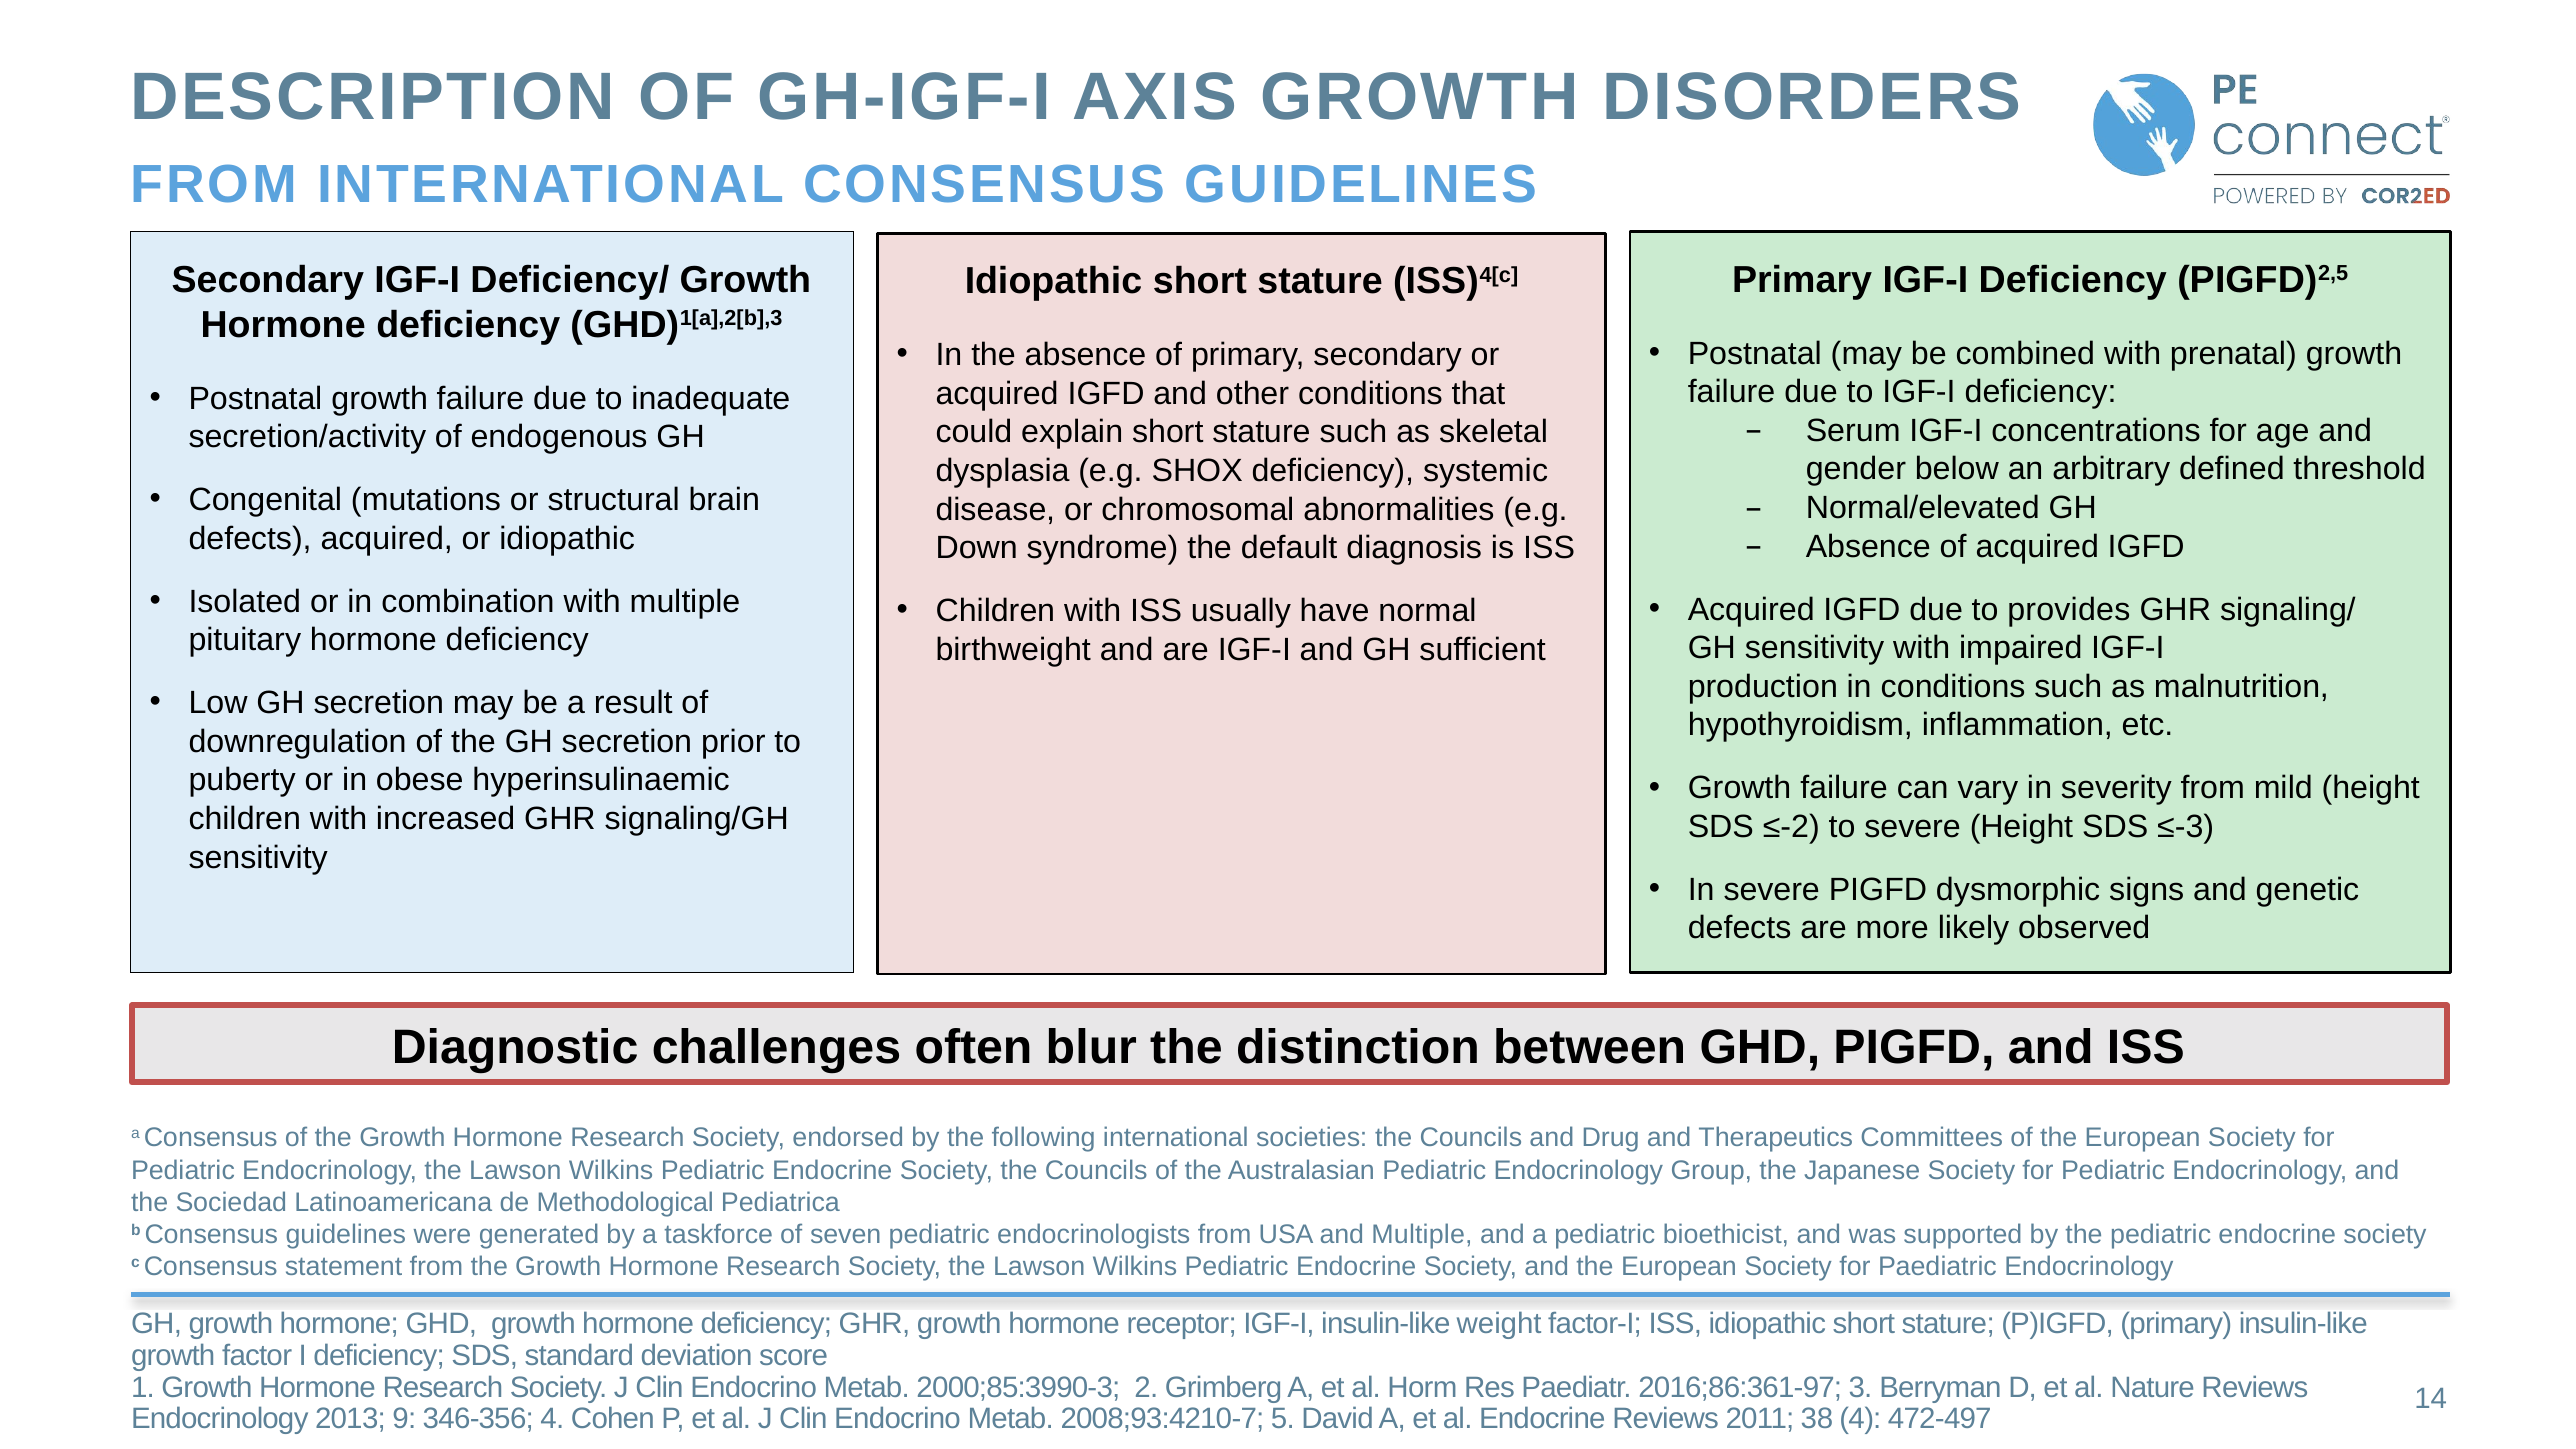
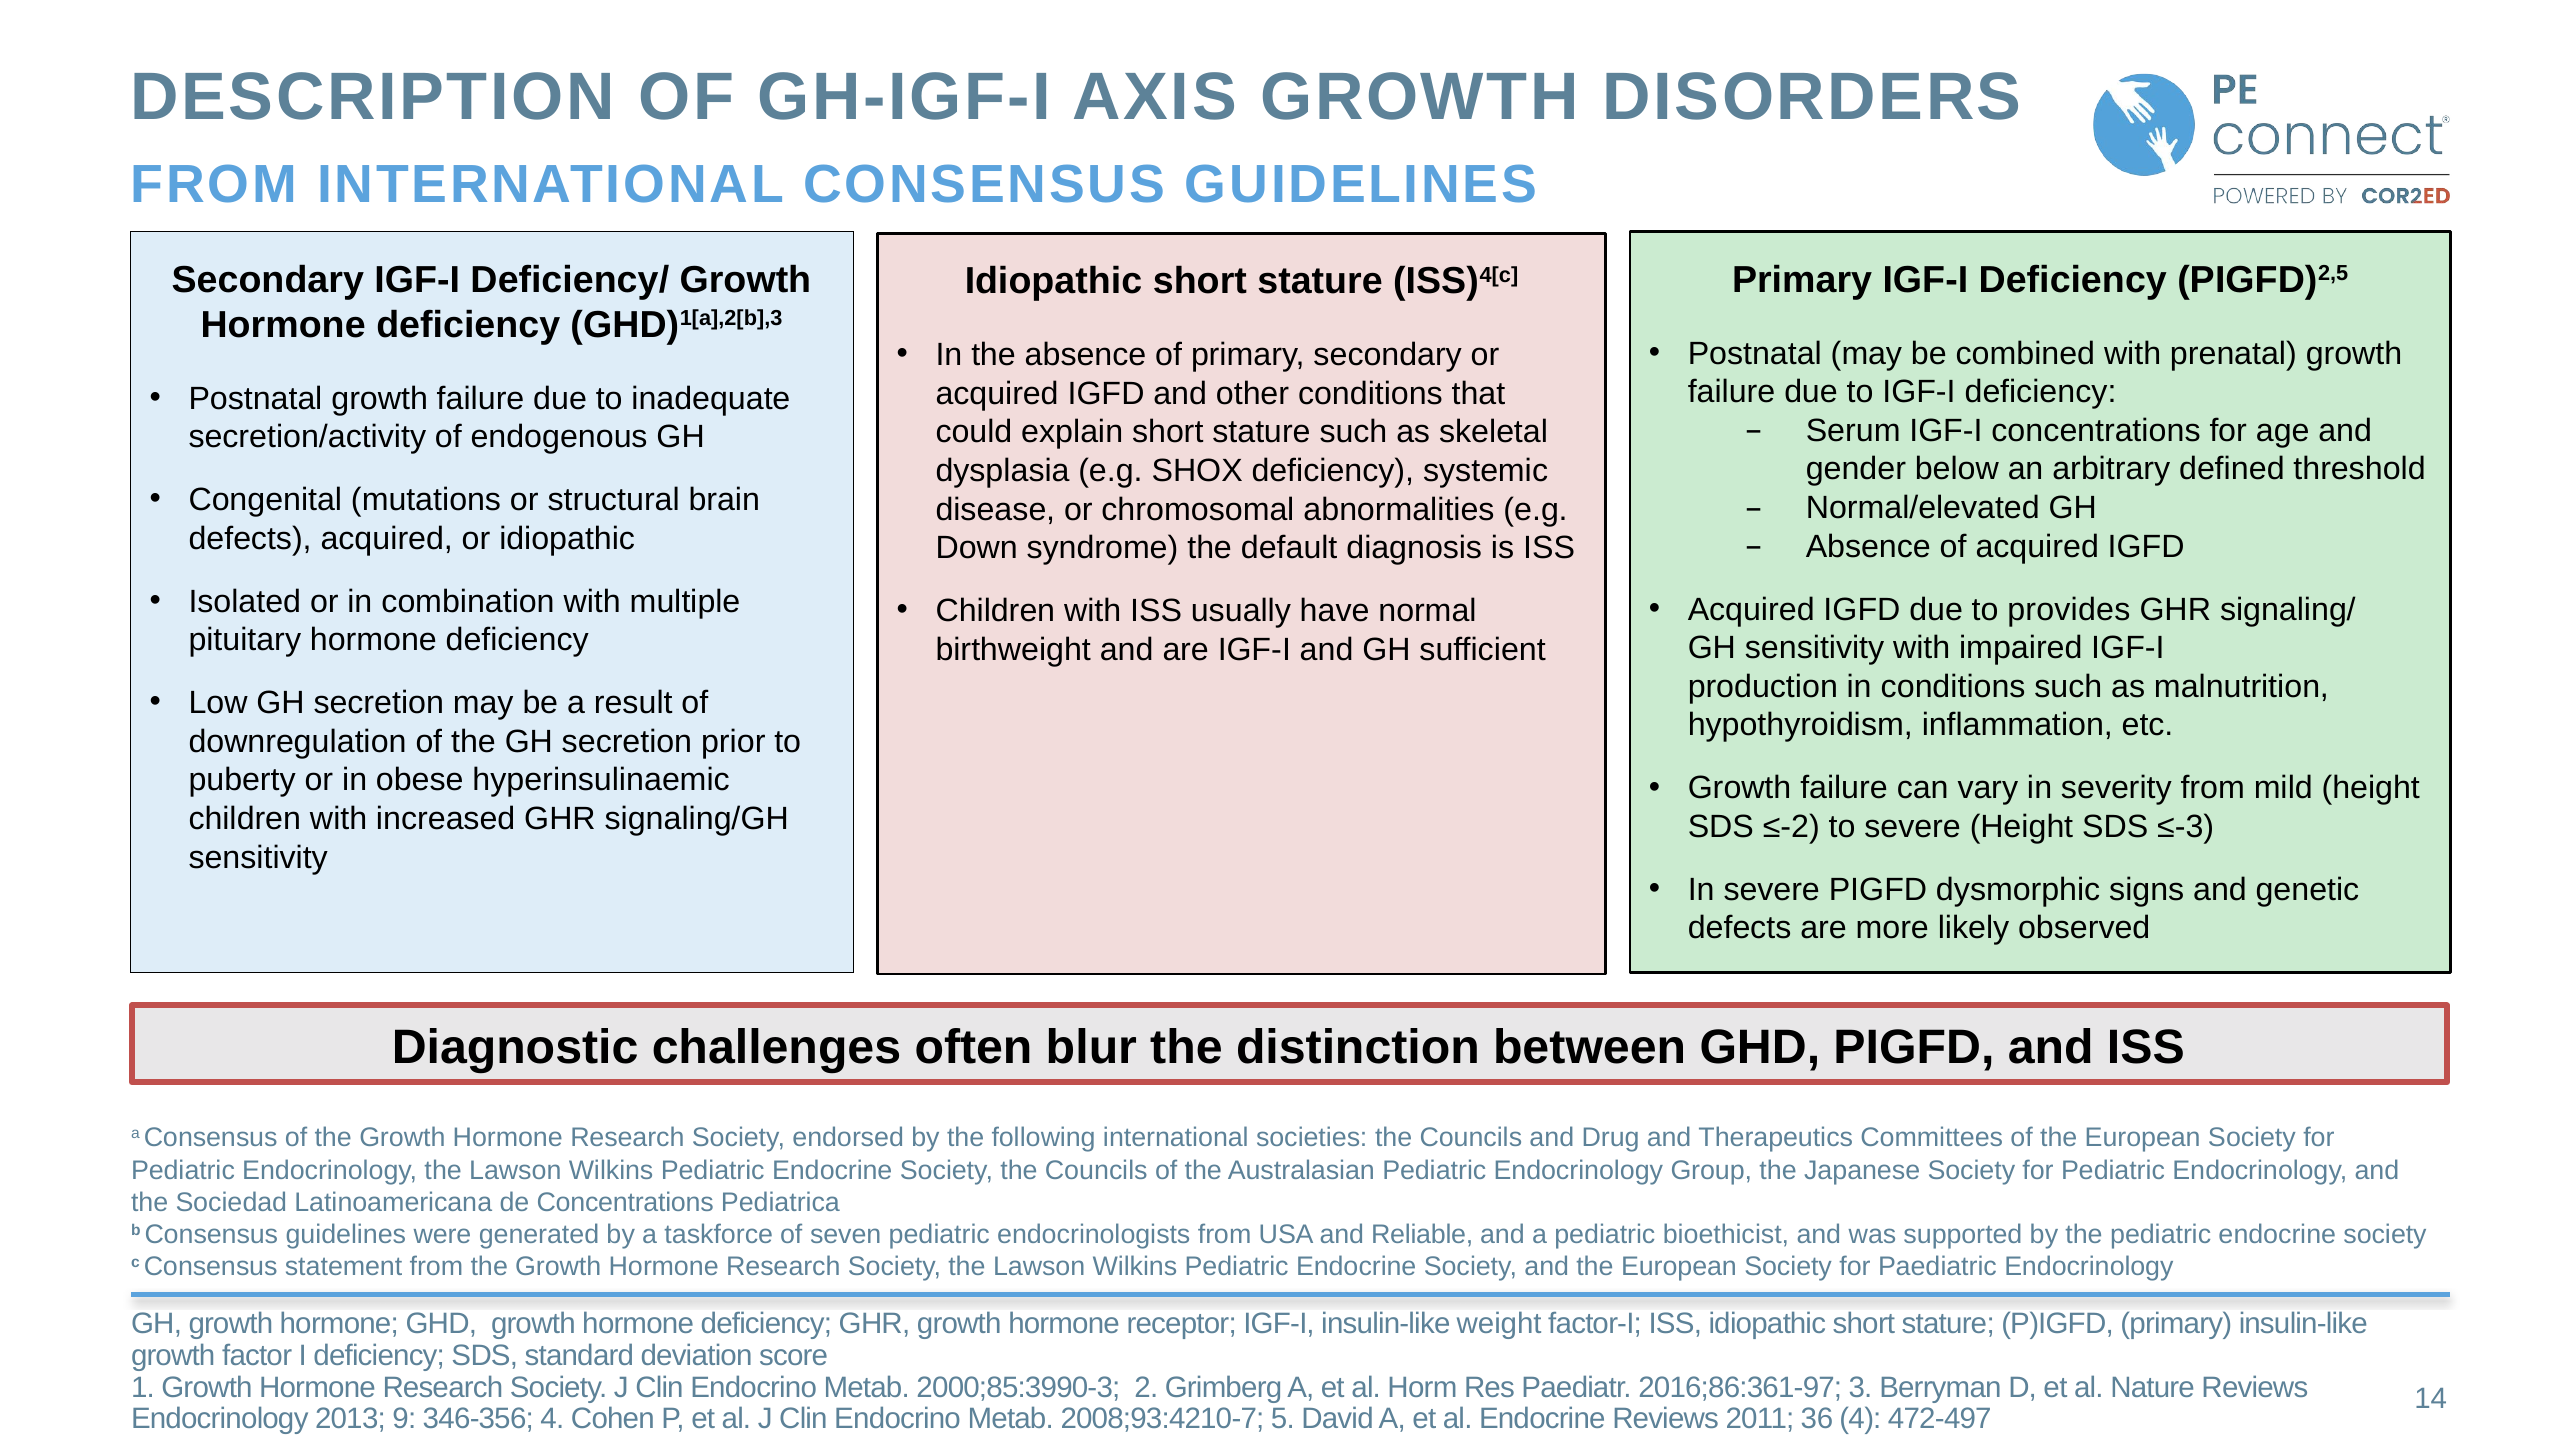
de Methodological: Methodological -> Concentrations (625, 1203)
and Multiple: Multiple -> Reliable (1422, 1235)
38: 38 -> 36 (1817, 1419)
